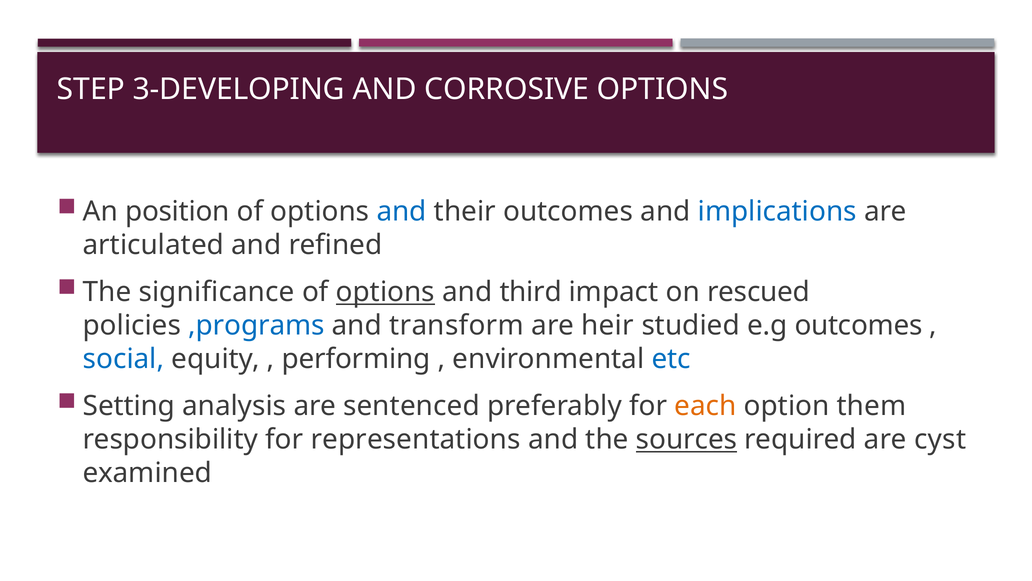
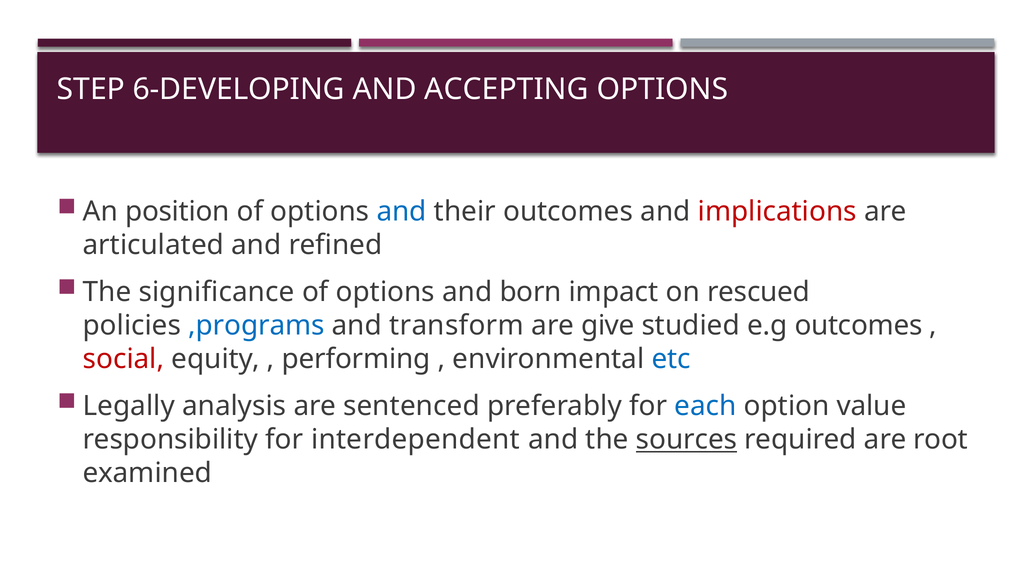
3-DEVELOPING: 3-DEVELOPING -> 6-DEVELOPING (239, 89)
CORROSIVE: CORROSIVE -> ACCEPTING (507, 89)
implications colour: blue -> red (777, 212)
options underline: present -> none (385, 292)
third: third -> born (531, 292)
heir: heir -> give (608, 325)
social colour: blue -> red (123, 359)
Setting: Setting -> Legally (129, 406)
each colour: orange -> blue (705, 406)
them: them -> value (872, 406)
representations: representations -> interdependent (416, 439)
cyst: cyst -> root (940, 439)
